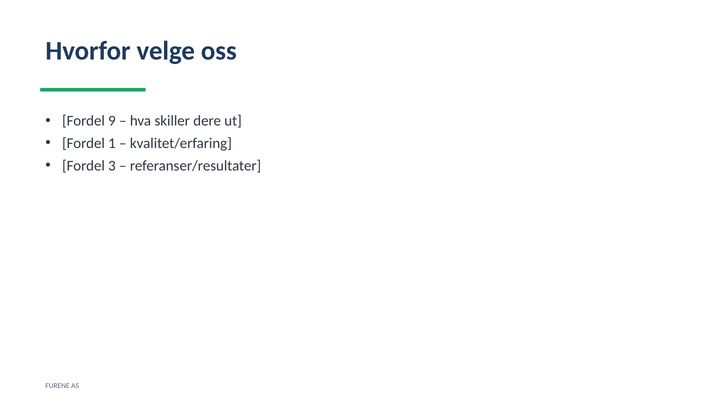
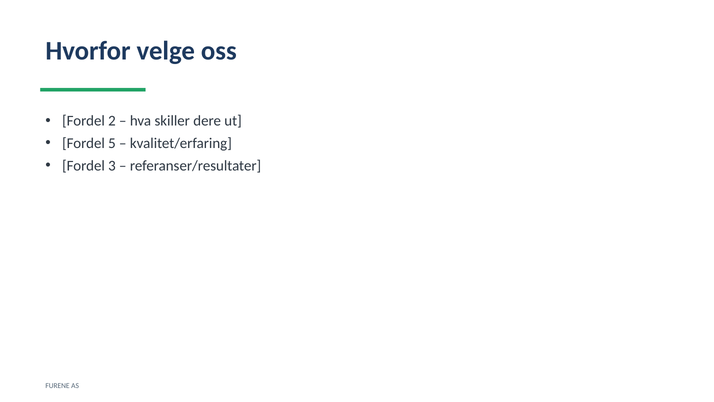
9: 9 -> 2 (112, 121)
1: 1 -> 5 (112, 143)
